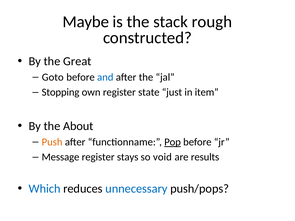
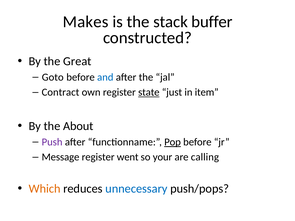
Maybe: Maybe -> Makes (86, 22)
rough: rough -> buffer (212, 22)
Stopping: Stopping -> Contract (60, 92)
state underline: none -> present (149, 92)
Push colour: orange -> purple (52, 142)
stays: stays -> went (128, 157)
void: void -> your (163, 157)
results: results -> calling (205, 157)
Which colour: blue -> orange (45, 189)
